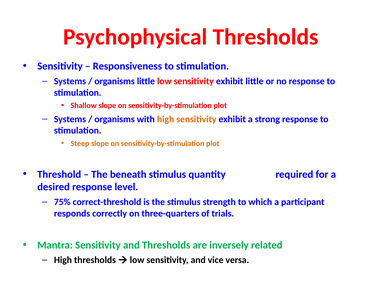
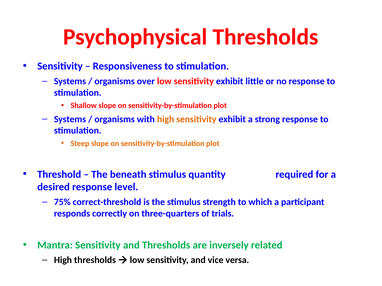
organisms little: little -> over (146, 81)
